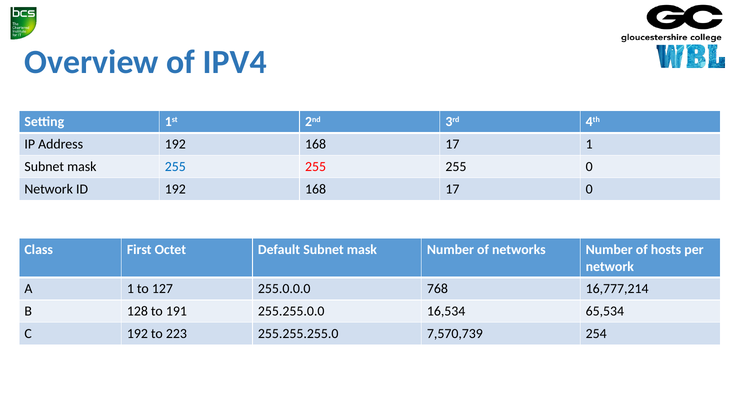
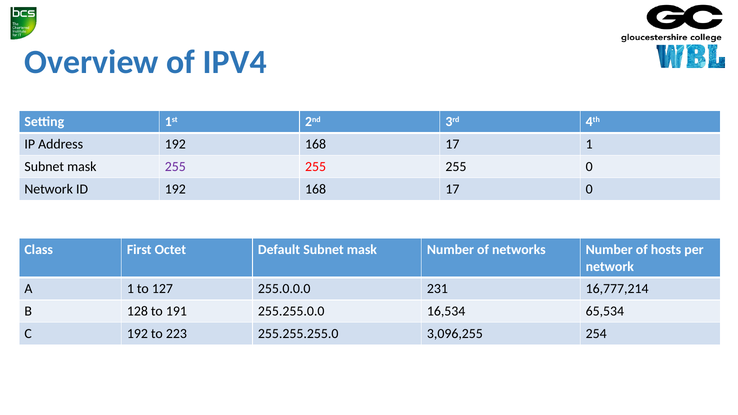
255 colour: blue -> purple (175, 167)
768: 768 -> 231 (437, 289)
7,570,739: 7,570,739 -> 3,096,255 (455, 334)
